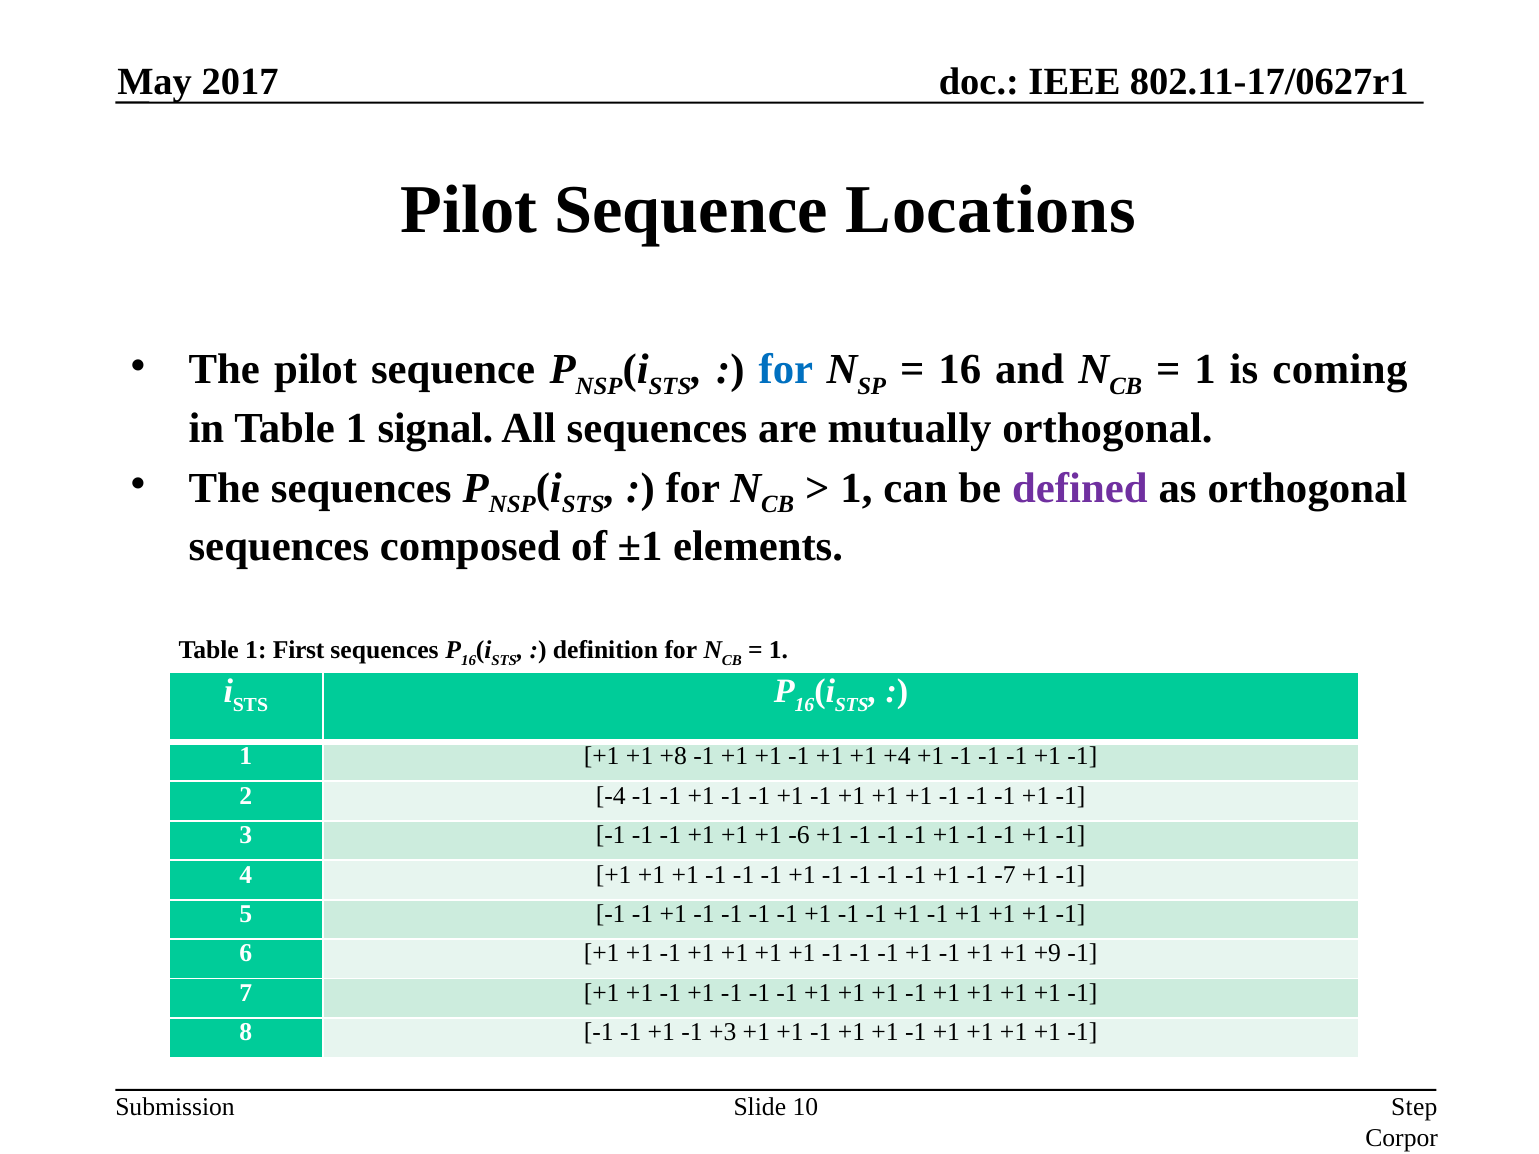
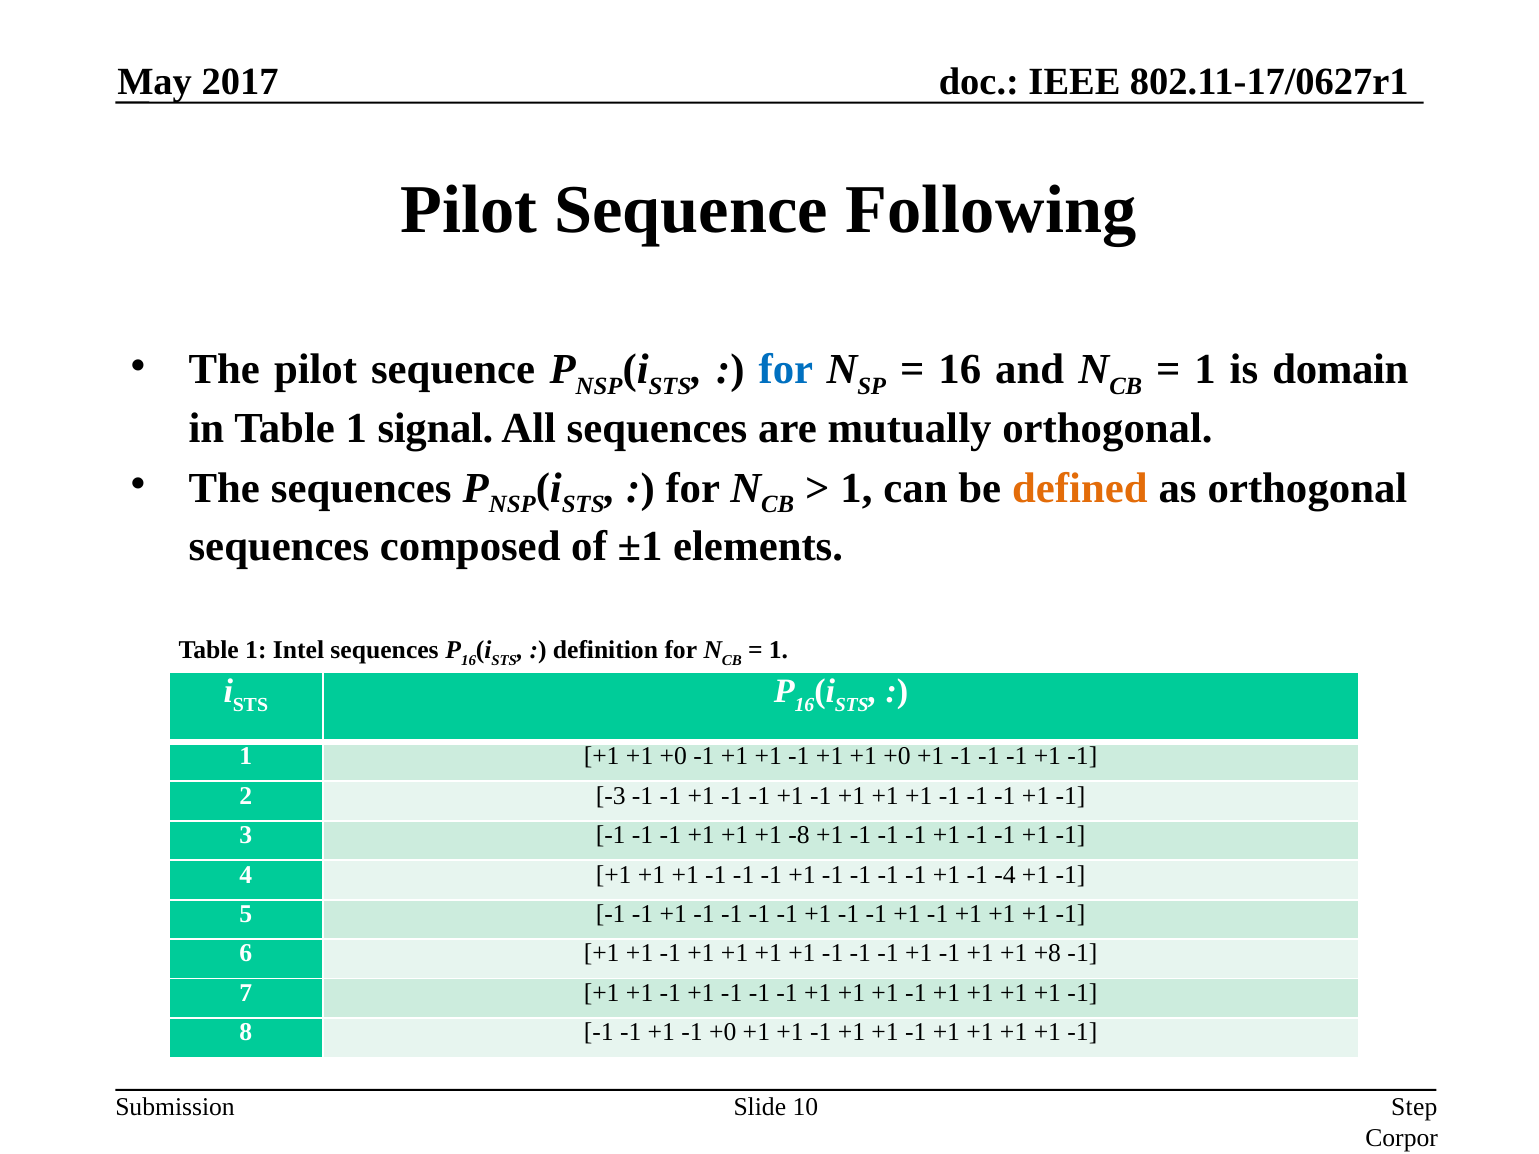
Locations: Locations -> Following (991, 210)
coming: coming -> domain (1340, 370)
defined colour: purple -> orange (1080, 488)
First: First -> Intel (299, 650)
1 +1 +1 +8: +8 -> +0 (673, 756)
-1 +1 +1 +4: +4 -> +0 (897, 756)
-4: -4 -> -3 (611, 796)
-6: -6 -> -8 (799, 835)
-7: -7 -> -4 (1005, 875)
+9: +9 -> +8 (1047, 954)
-1 +3: +3 -> +0 (723, 1033)
